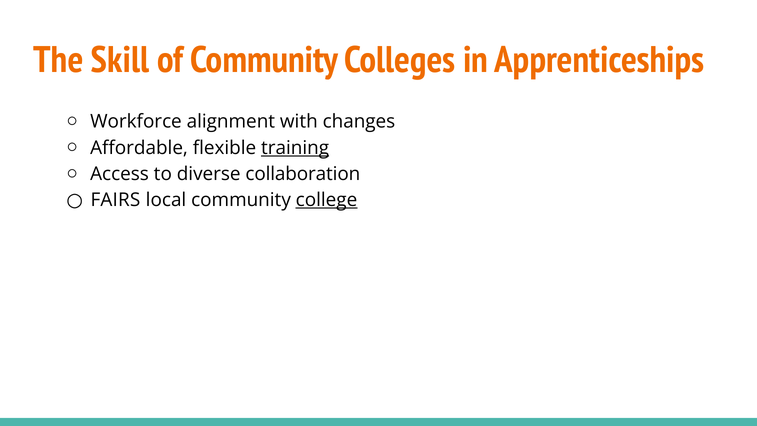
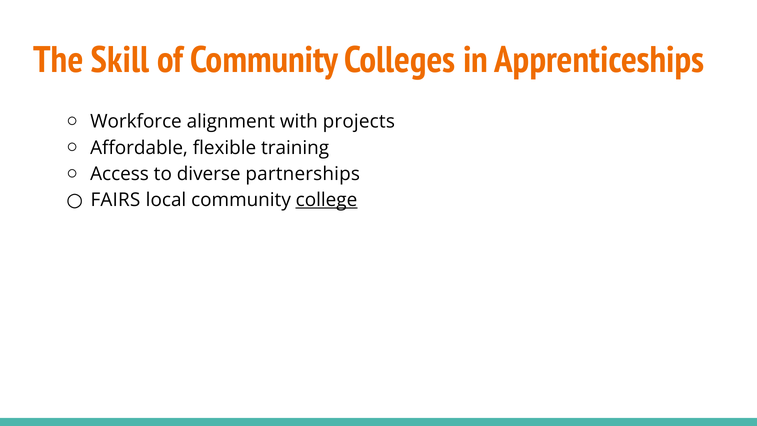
changes: changes -> projects (359, 122)
training underline: present -> none (295, 148)
collaboration: collaboration -> partnerships (303, 174)
